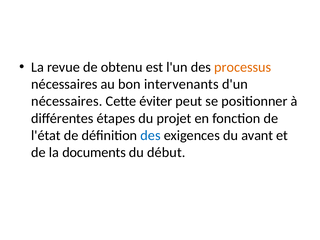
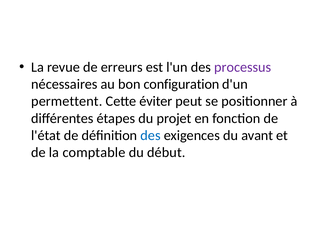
obtenu: obtenu -> erreurs (122, 67)
processus colour: orange -> purple (243, 67)
intervenants: intervenants -> configuration (181, 84)
nécessaires: nécessaires -> permettent (67, 101)
documents: documents -> comptable (94, 152)
